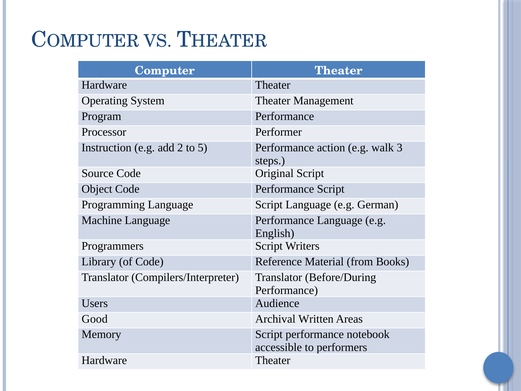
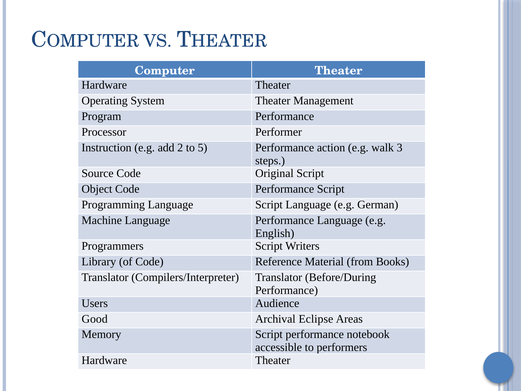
Written: Written -> Eclipse (316, 319)
